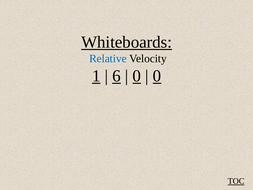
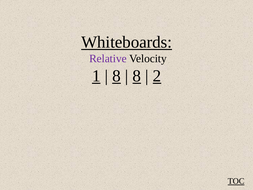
Relative colour: blue -> purple (108, 59)
6: 6 -> 8 (117, 76)
0: 0 -> 8 (137, 76)
0: 0 -> 2 (157, 76)
